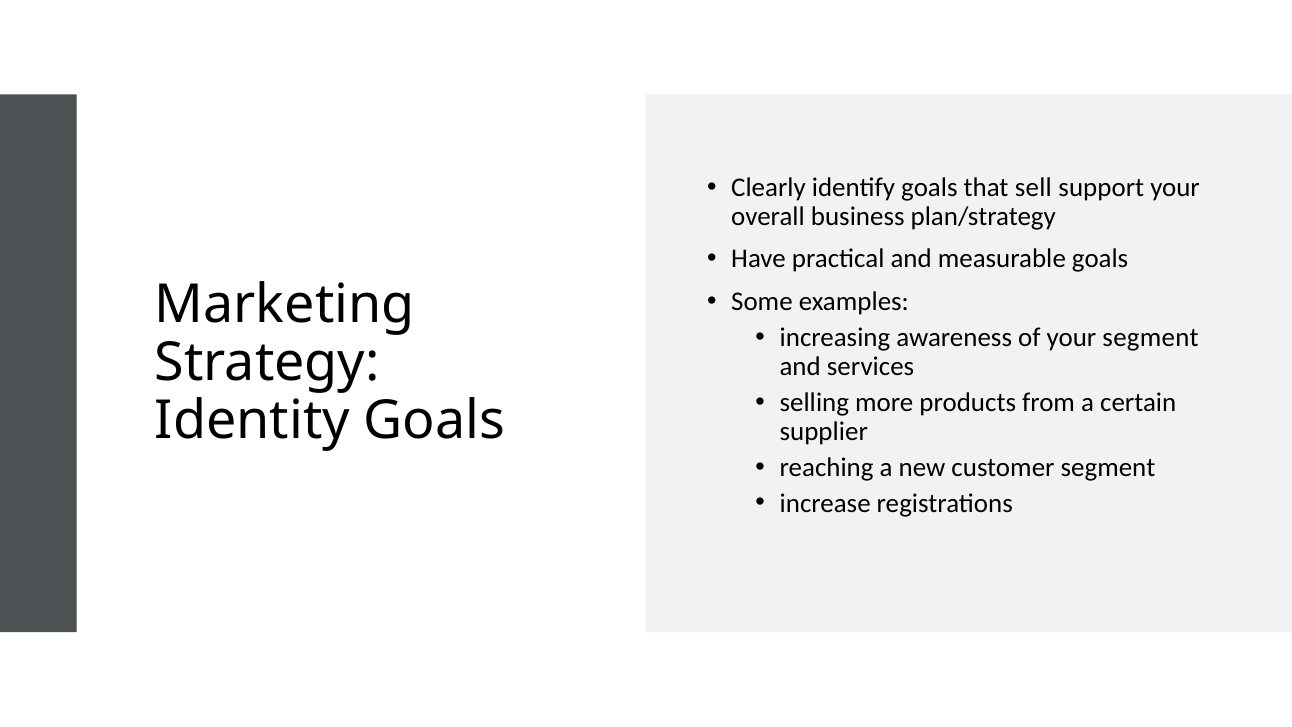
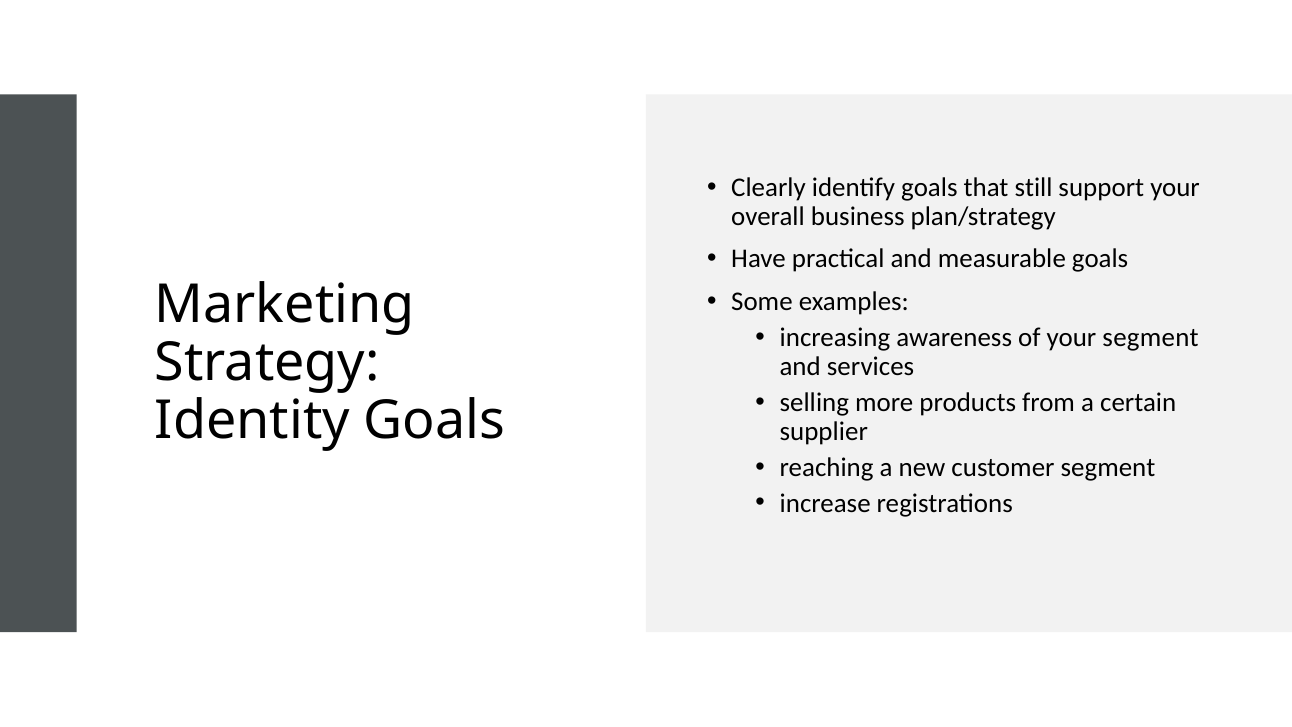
sell: sell -> still (1034, 187)
